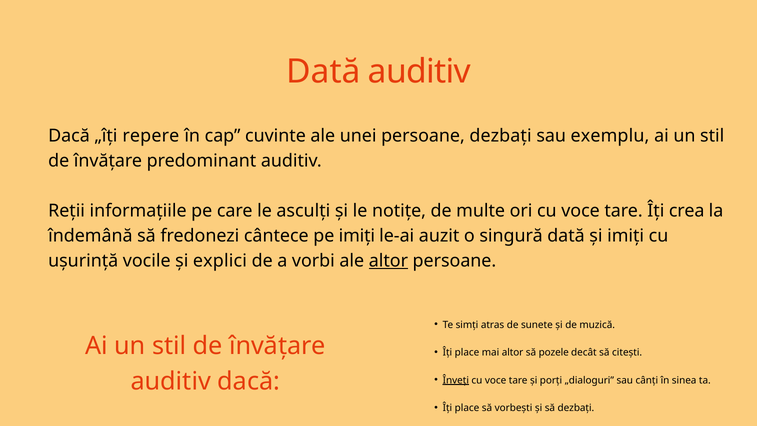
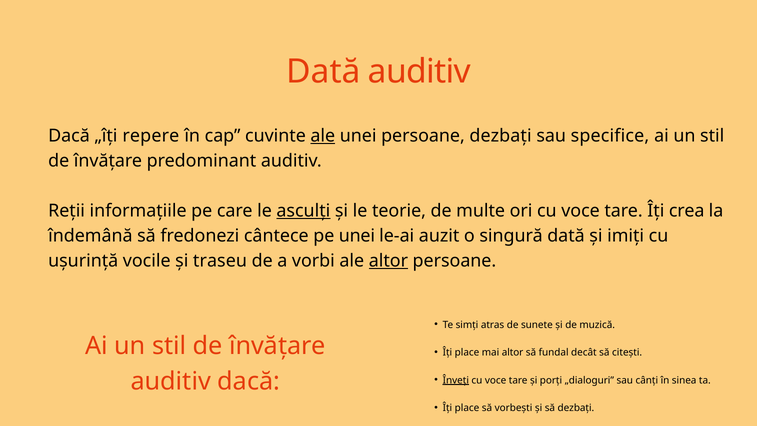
ale underline: none -> present (323, 136)
exemplu: exemplu -> specifice (610, 136)
asculți underline: none -> present (303, 211)
notițe: notițe -> teorie (399, 211)
pe imiți: imiți -> unei (357, 236)
explici: explici -> traseu (220, 261)
pozele: pozele -> fundal (554, 352)
